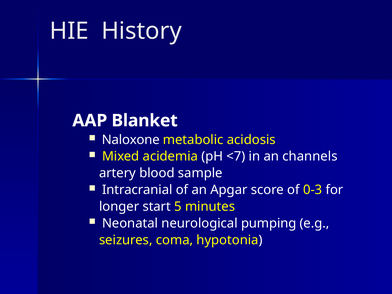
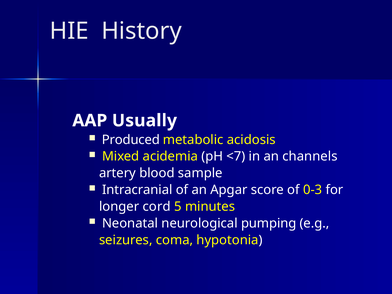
Blanket: Blanket -> Usually (144, 121)
Naloxone: Naloxone -> Produced (131, 140)
start: start -> cord (157, 207)
